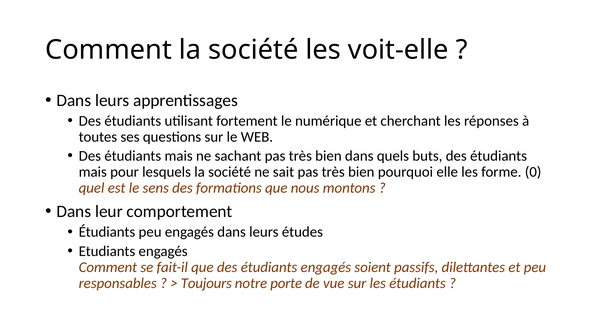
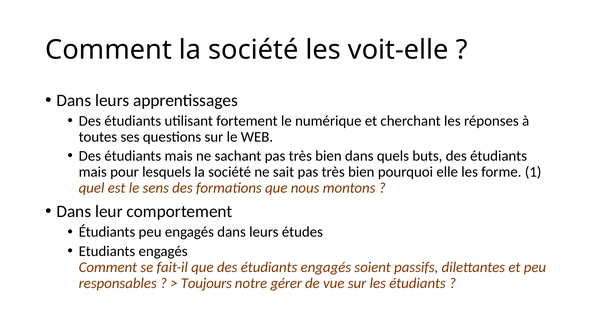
0: 0 -> 1 (533, 172)
porte: porte -> gérer (286, 283)
